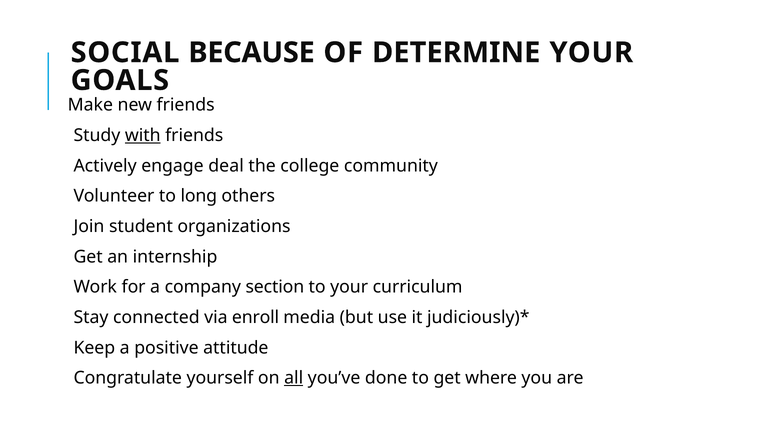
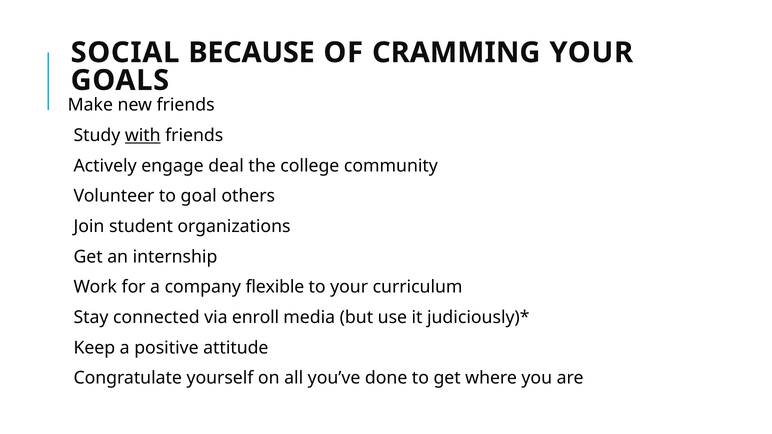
DETERMINE: DETERMINE -> CRAMMING (456, 53)
long: long -> goal (199, 196)
section: section -> flexible (275, 287)
all underline: present -> none (294, 378)
